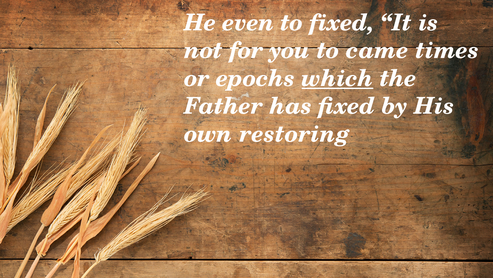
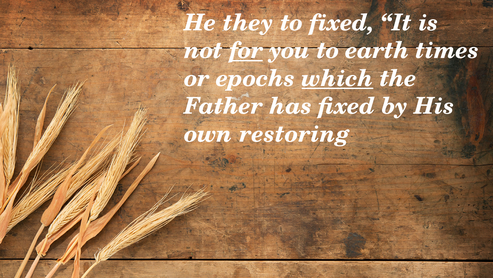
even: even -> they (248, 23)
for underline: none -> present (246, 51)
came: came -> earth (377, 51)
